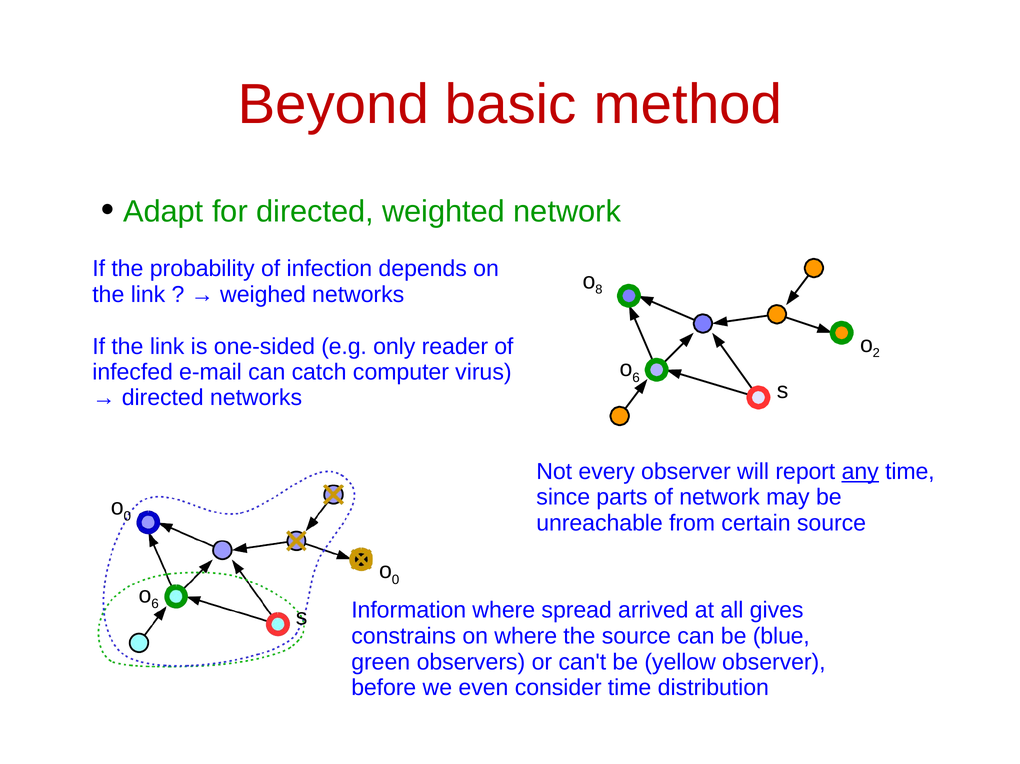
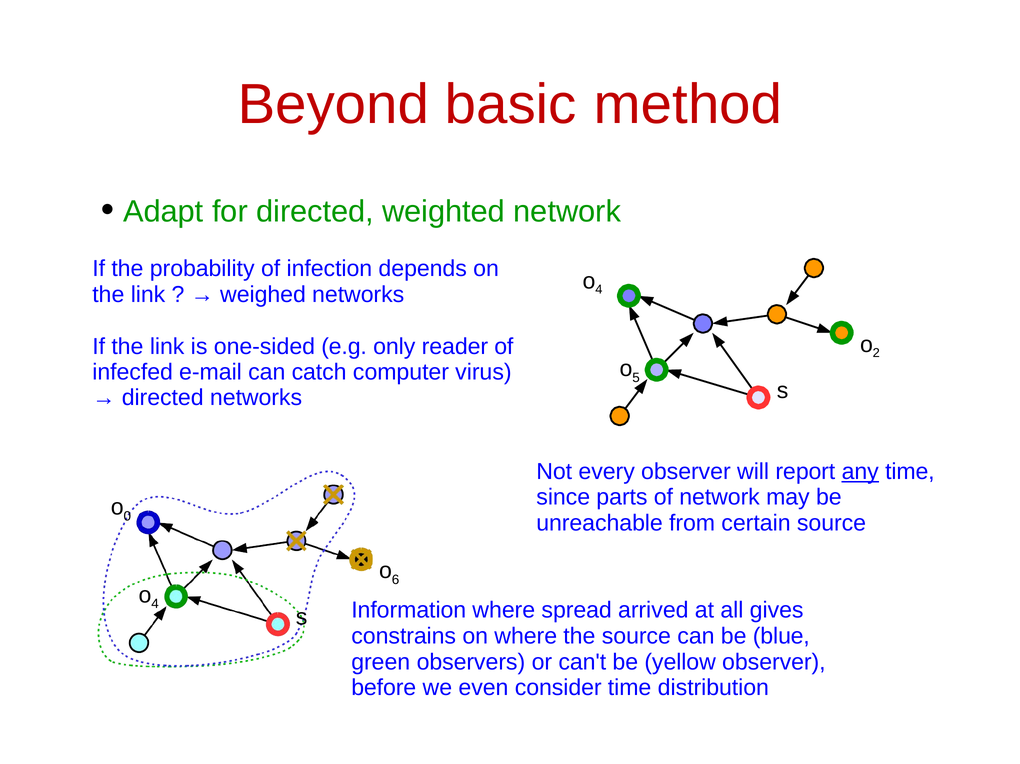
8: 8 -> 4 (599, 290)
6: 6 -> 5 (636, 378)
0: 0 -> 6 (396, 580)
6: 6 -> 4 (155, 604)
